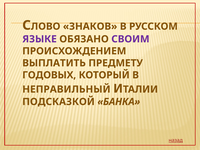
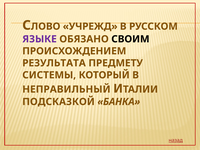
ЗНАКОВ: ЗНАКОВ -> УЧРЕЖД (90, 26)
СВОИМ colour: purple -> black (130, 39)
ВЫПЛАТИТЬ: ВЫПЛАТИТЬ -> РЕЗУЛЬТАТА (54, 63)
ГОДОВЫХ: ГОДОВЫХ -> СИСТЕМЫ (49, 75)
